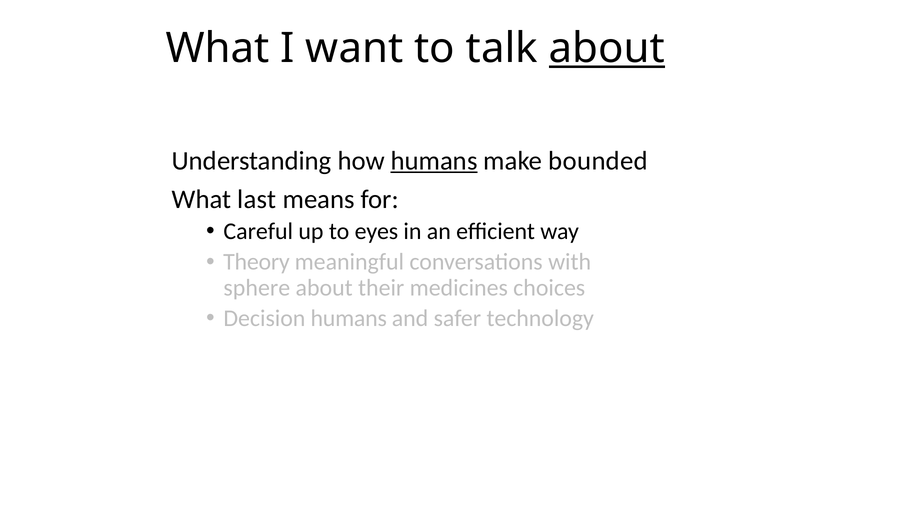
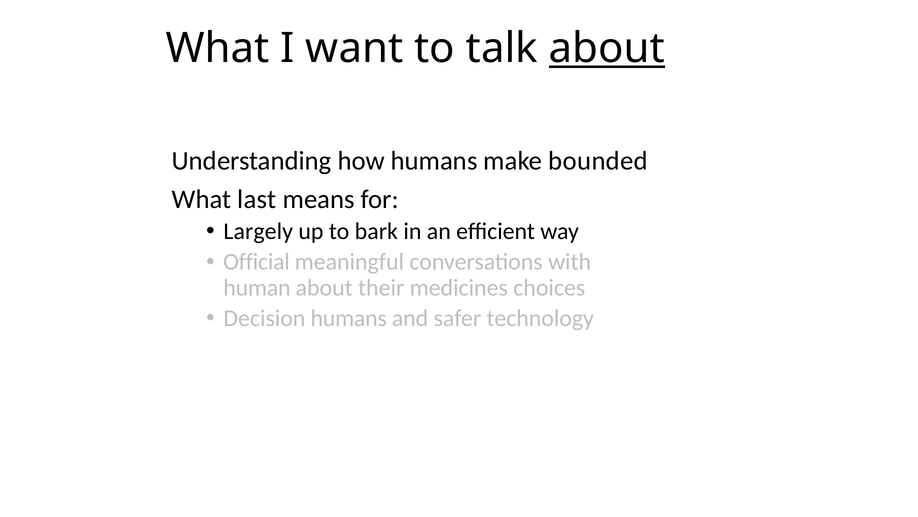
humans underline: present -> none (434, 161)
Careful: Careful -> Largely (258, 231)
eyes: eyes -> bark (376, 231)
Theory: Theory -> Official (256, 262)
sphere: sphere -> human (257, 288)
